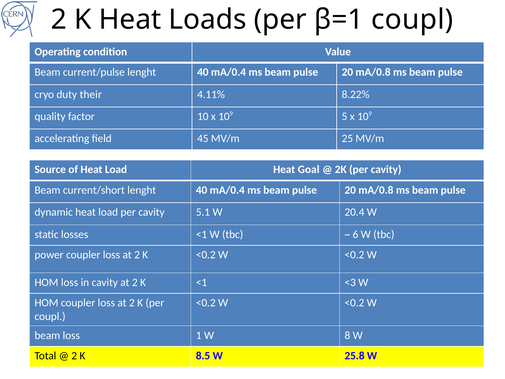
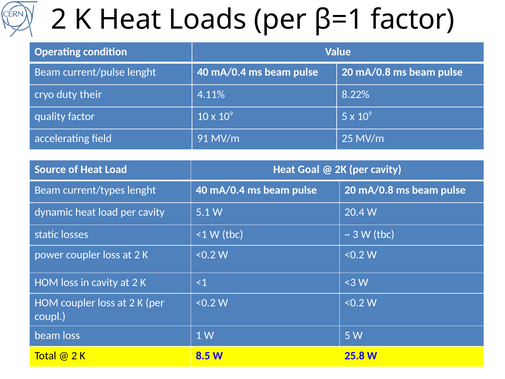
β=1 coupl: coupl -> factor (413, 20)
45: 45 -> 91 (203, 139)
current/short: current/short -> current/types (94, 190)
6: 6 -> 3 (355, 234)
W 8: 8 -> 5 (347, 335)
